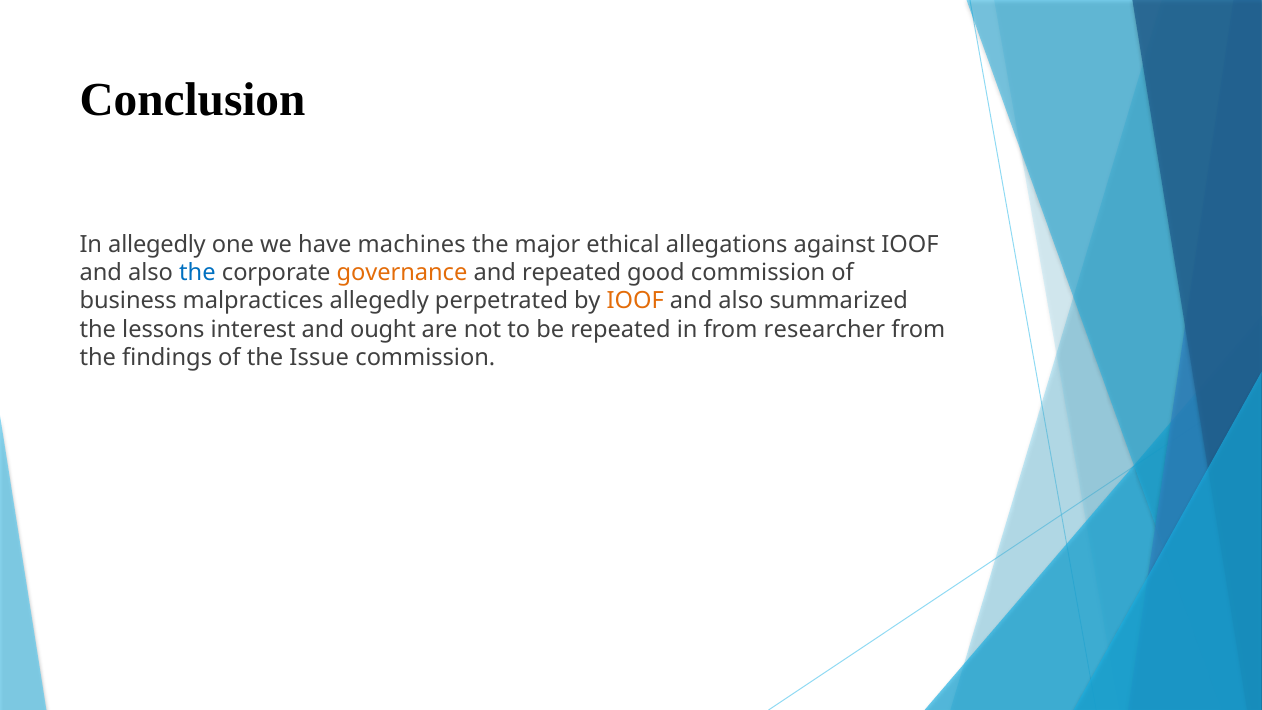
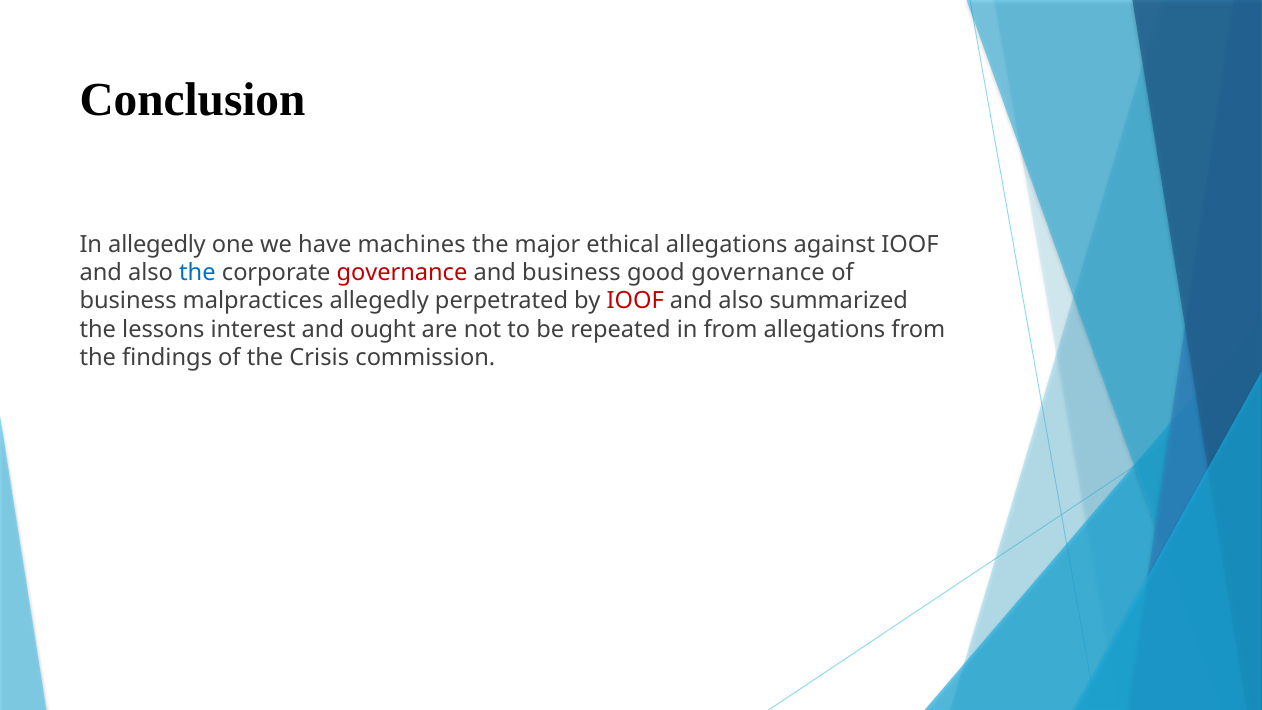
governance colour: orange -> red (402, 273)
and repeated: repeated -> business (571, 273)
good commission: commission -> governance (758, 273)
IOOF colour: orange -> red (635, 301)
from researcher: researcher -> allegations (824, 329)
Issue: Issue -> Crisis (319, 358)
